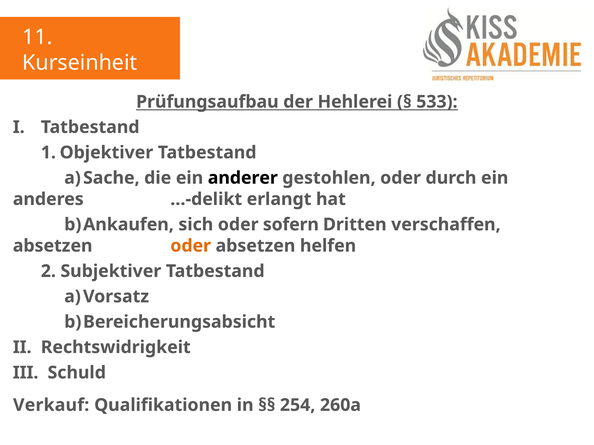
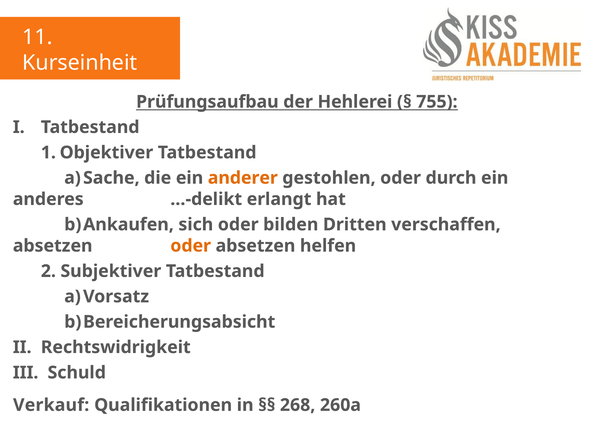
533: 533 -> 755 (437, 102)
anderer colour: black -> orange (243, 178)
sofern: sofern -> bilden (291, 225)
254: 254 -> 268 (298, 406)
